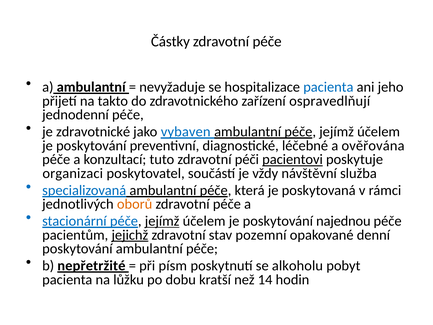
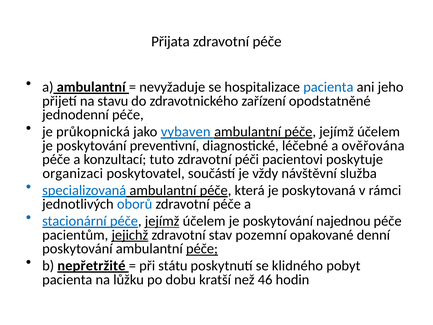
Částky: Částky -> Přijata (170, 41)
takto: takto -> stavu (113, 101)
ospravedlňují: ospravedlňují -> opodstatněné (330, 101)
zdravotnické: zdravotnické -> průkopnická (93, 132)
pacientovi underline: present -> none (293, 159)
oborů colour: orange -> blue (135, 204)
péče underline: none -> present (202, 249)
písm: písm -> státu (173, 266)
alkoholu: alkoholu -> klidného (297, 266)
14: 14 -> 46 (265, 279)
